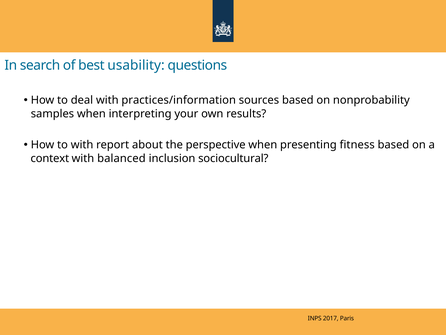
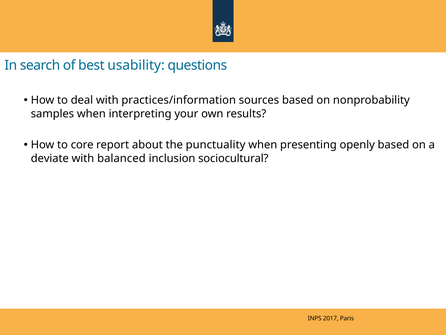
to with: with -> core (82, 145)
perspective: perspective -> punctuality (216, 145)
fitness: fitness -> openly (357, 145)
context: context -> deviate (50, 158)
